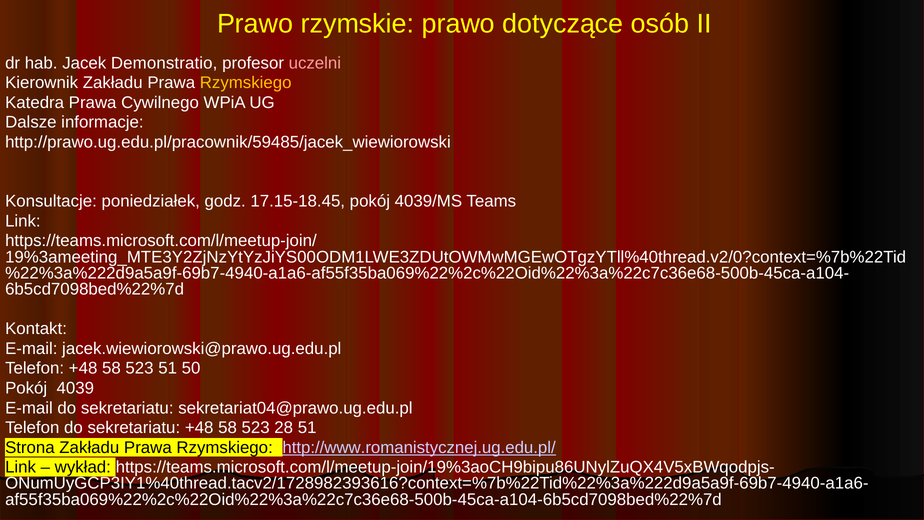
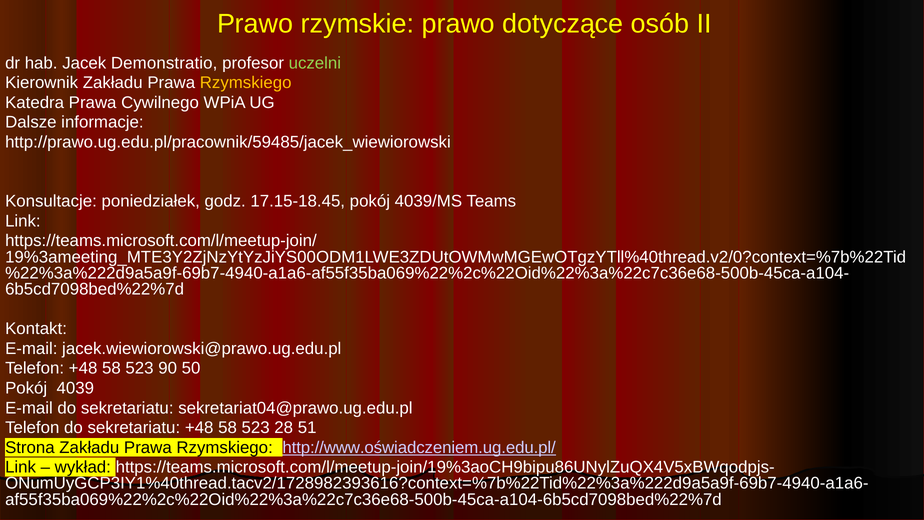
uczelni colour: pink -> light green (315, 63)
523 51: 51 -> 90 (168, 368)
http://www.romanistycznej.ug.edu.pl/: http://www.romanistycznej.ug.edu.pl/ -> http://www.oświadczeniem.ug.edu.pl/ (419, 447)
